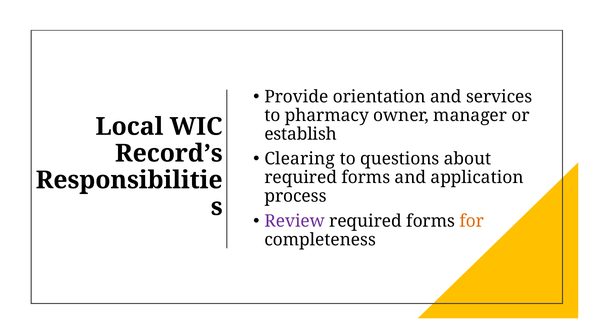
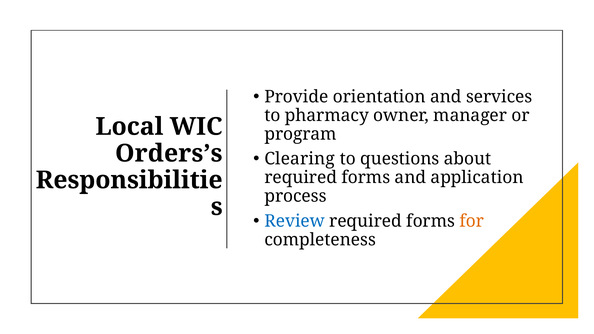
establish: establish -> program (301, 134)
Record’s: Record’s -> Orders’s (169, 153)
Review colour: purple -> blue (295, 221)
